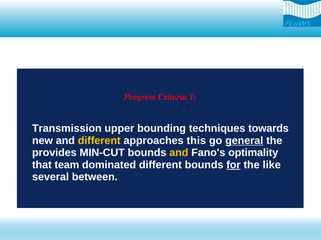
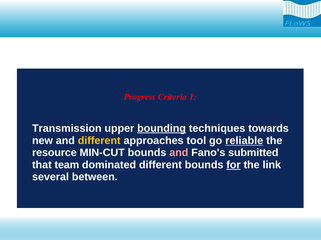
bounding underline: none -> present (162, 129)
this: this -> tool (196, 141)
general: general -> reliable (244, 141)
provides: provides -> resource (54, 153)
and colour: yellow -> pink (179, 153)
optimality: optimality -> submitted (253, 153)
like: like -> link (272, 165)
